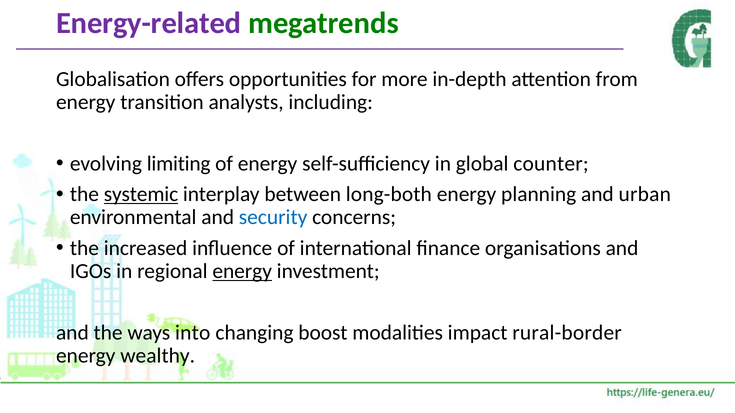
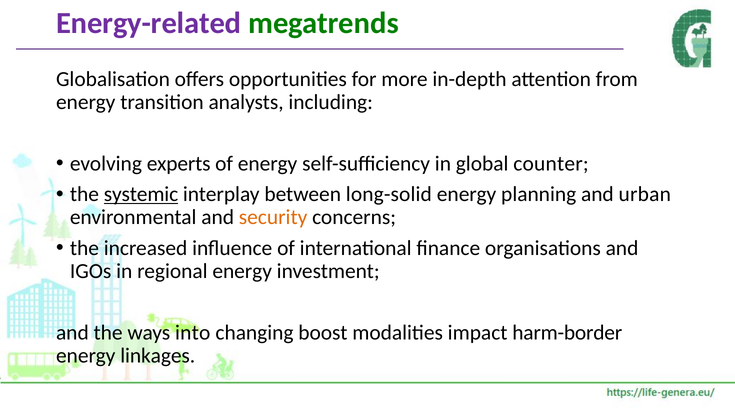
limiting: limiting -> experts (179, 164)
long-both: long-both -> long-solid (389, 194)
security colour: blue -> orange (273, 218)
energy underline: present -> none (242, 271)
rural-border: rural-border -> harm-border (567, 333)
wealthy: wealthy -> linkages (158, 356)
